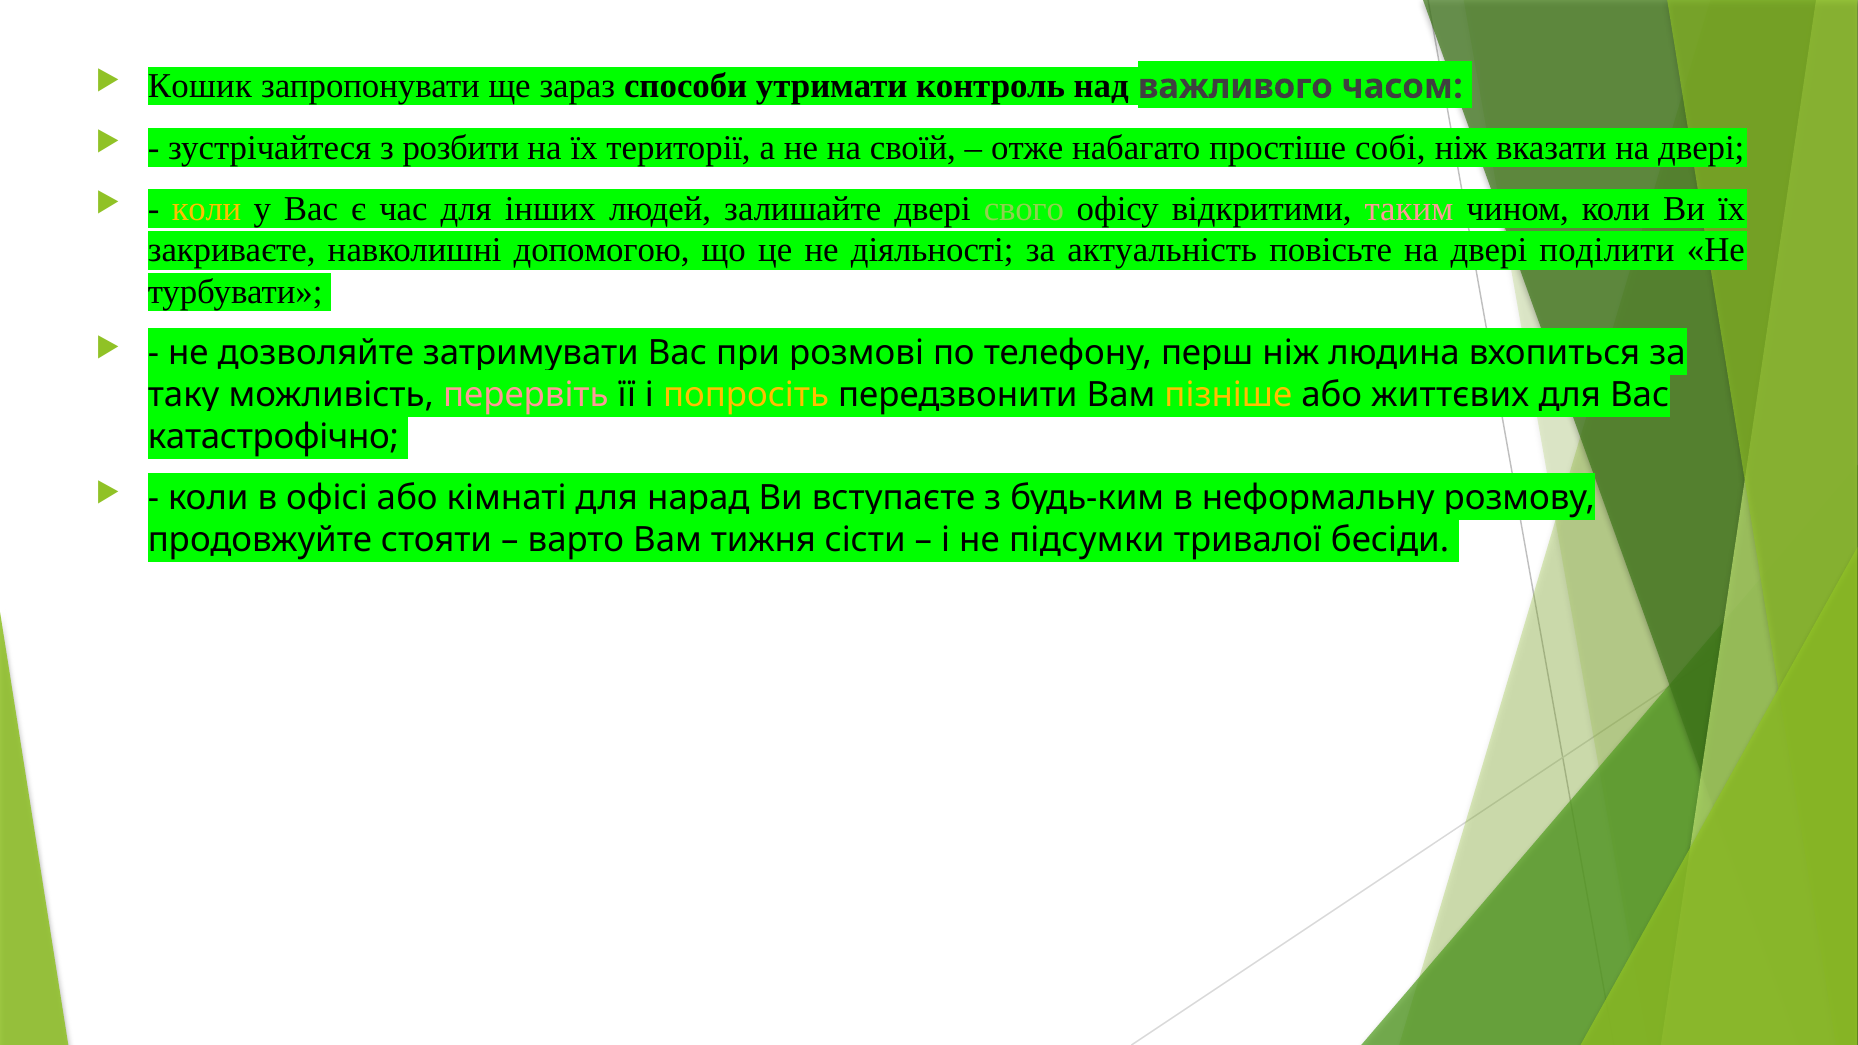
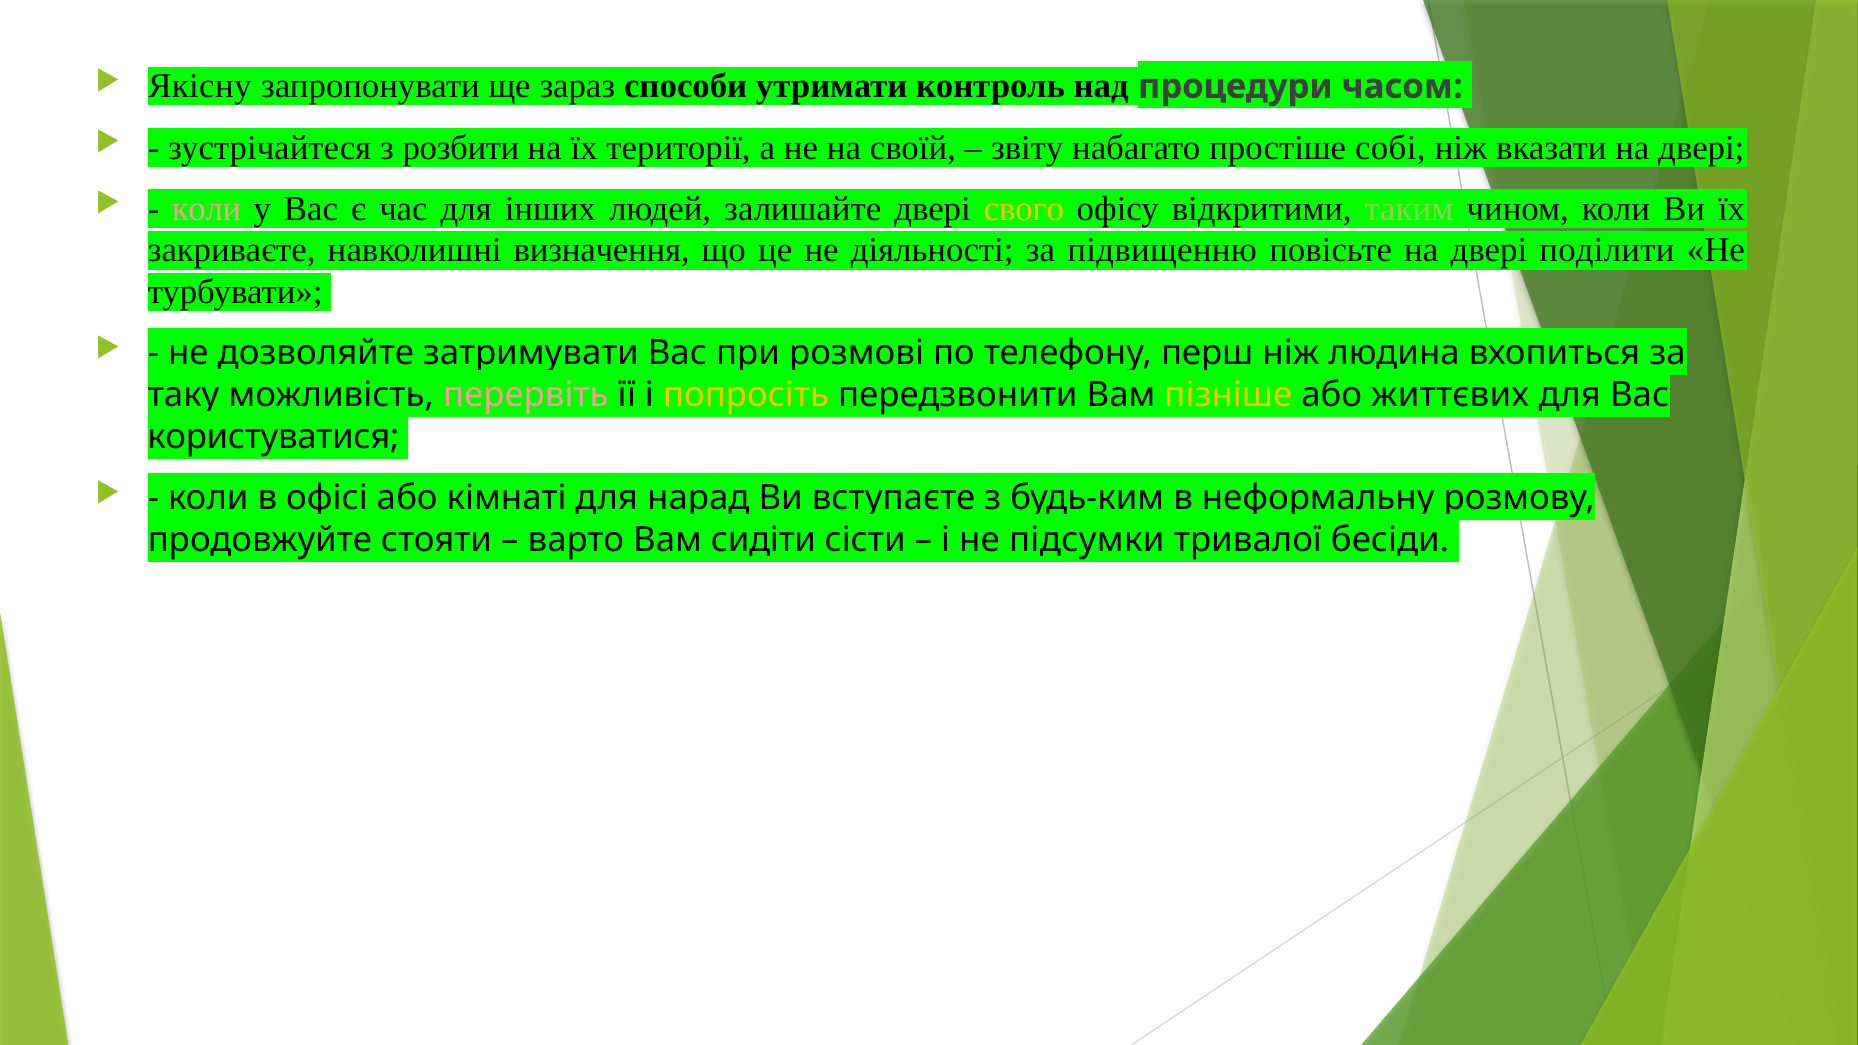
Кошик: Кошик -> Якісну (200, 86)
важливого: важливого -> процедури (1235, 86)
отже: отже -> звіту (1027, 148)
коли colour: yellow -> pink (207, 209)
свого colour: light green -> yellow (1024, 209)
таким colour: pink -> light green (1409, 209)
допомогою: допомогою -> визначення (602, 251)
актуальність: актуальність -> підвищенню (1162, 251)
катастрофічно: катастрофічно -> користуватися (273, 437)
тижня: тижня -> сидіти (763, 540)
